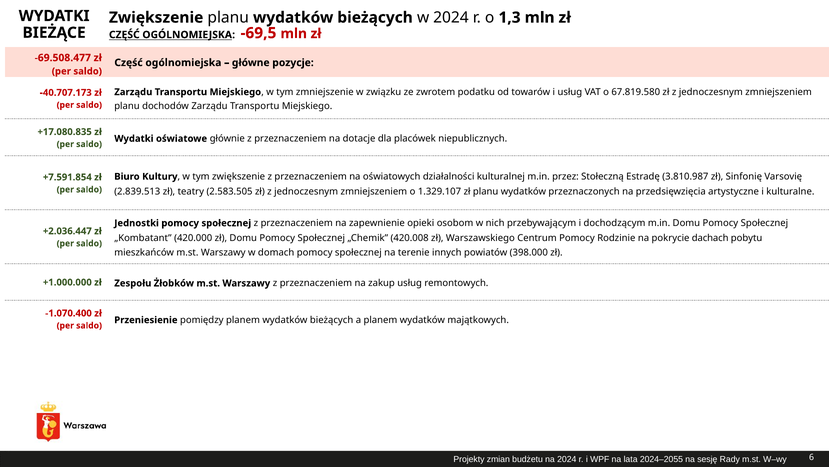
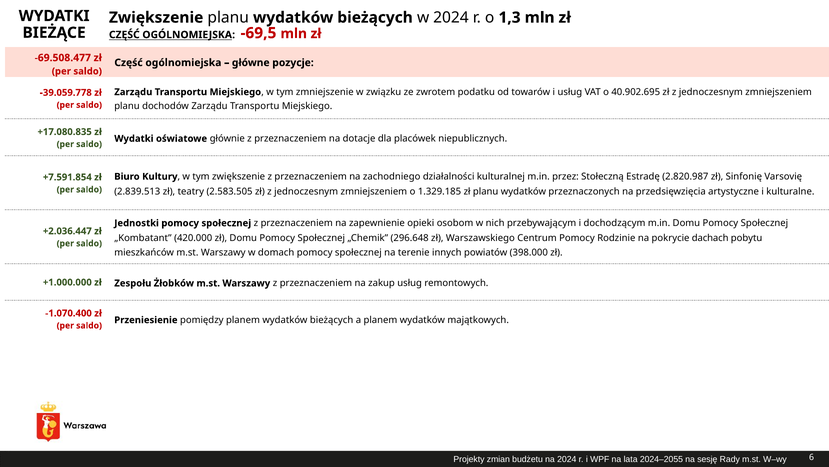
67.819.580: 67.819.580 -> 40.902.695 (636, 92)
-40.707.173: -40.707.173 -> -39.059.778 (66, 93)
oświatowych: oświatowych -> zachodniego (392, 176)
3.810.987: 3.810.987 -> 2.820.987 (685, 176)
1.329.107: 1.329.107 -> 1.329.185 (440, 191)
420.008: 420.008 -> 296.648 (410, 238)
